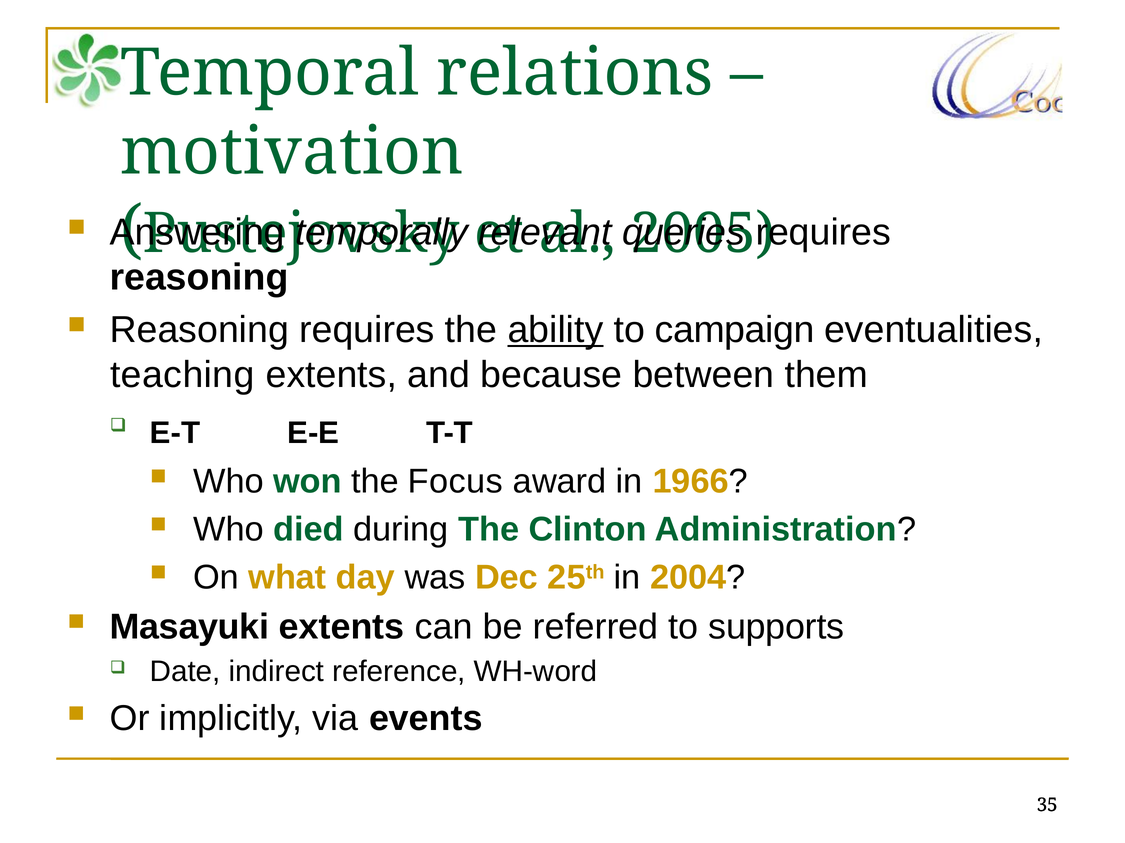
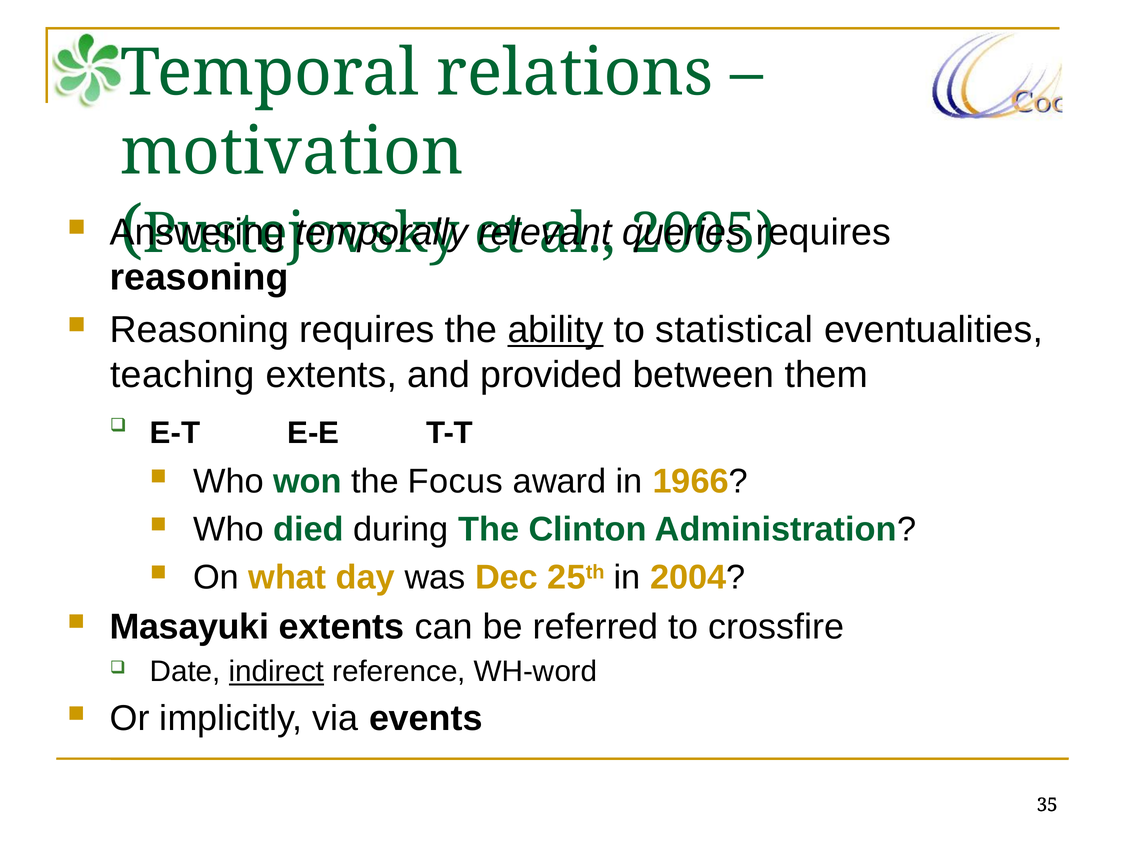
campaign: campaign -> statistical (734, 330)
because: because -> provided (551, 375)
supports: supports -> crossfire (776, 627)
indirect underline: none -> present (276, 672)
